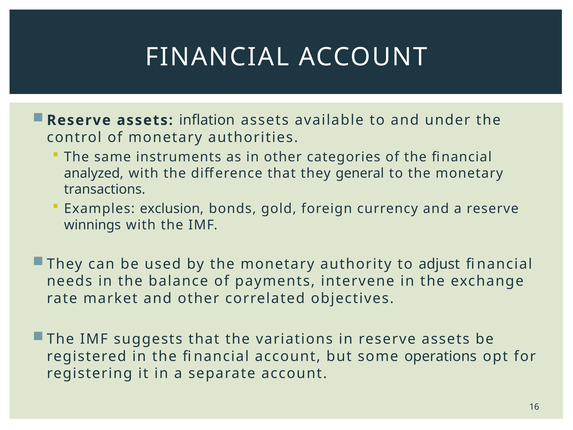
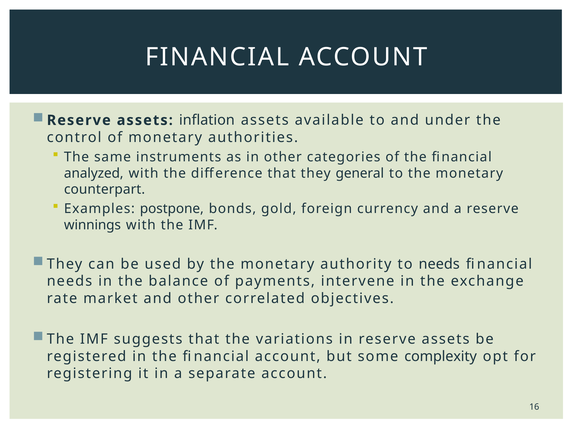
transactions: transactions -> counterpart (105, 189)
exclusion: exclusion -> postpone (172, 208)
to adjust: adjust -> needs (439, 264)
operations: operations -> complexity (441, 356)
